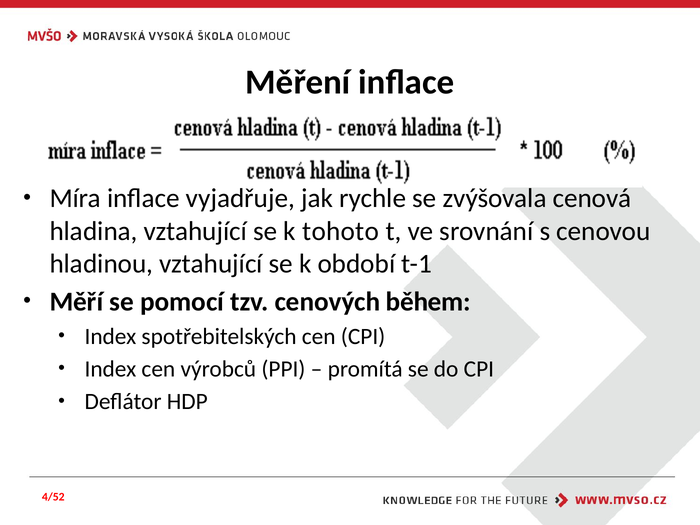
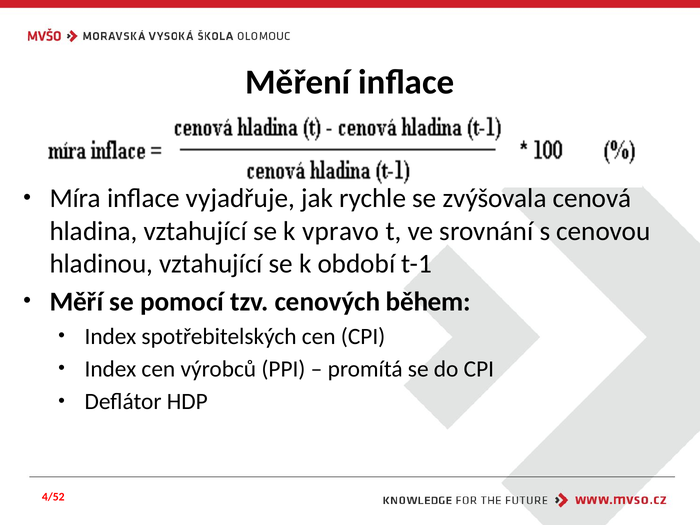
tohoto: tohoto -> vpravo (341, 231)
